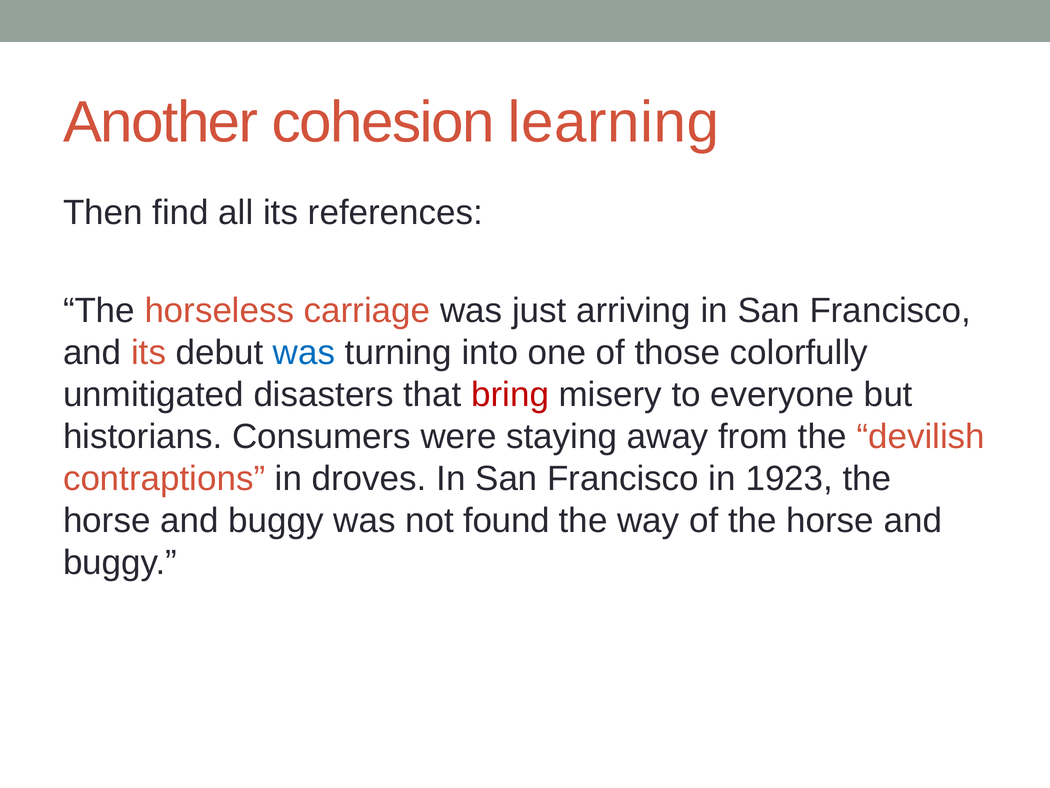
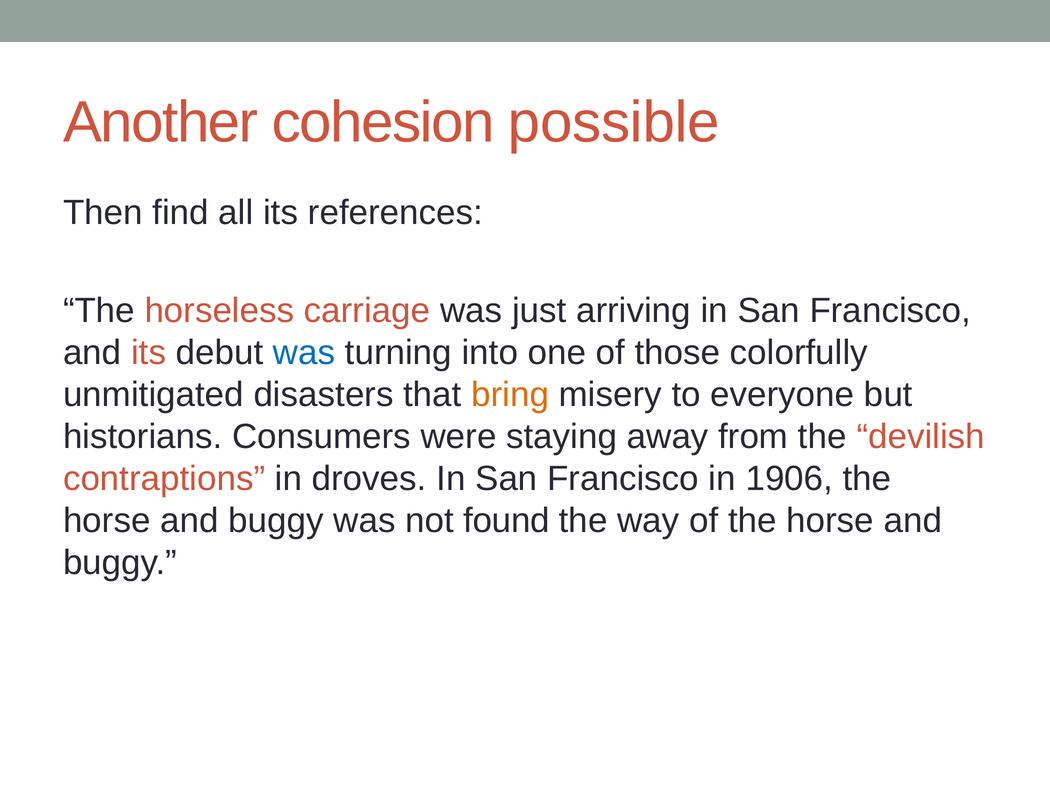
learning: learning -> possible (614, 122)
bring colour: red -> orange (510, 394)
1923: 1923 -> 1906 (789, 478)
